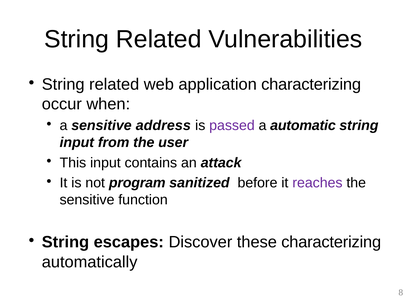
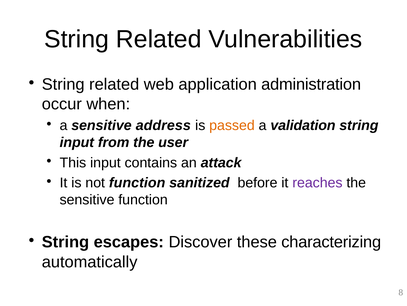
application characterizing: characterizing -> administration (311, 84)
passed colour: purple -> orange (232, 125)
automatic: automatic -> validation (303, 125)
not program: program -> function (137, 182)
